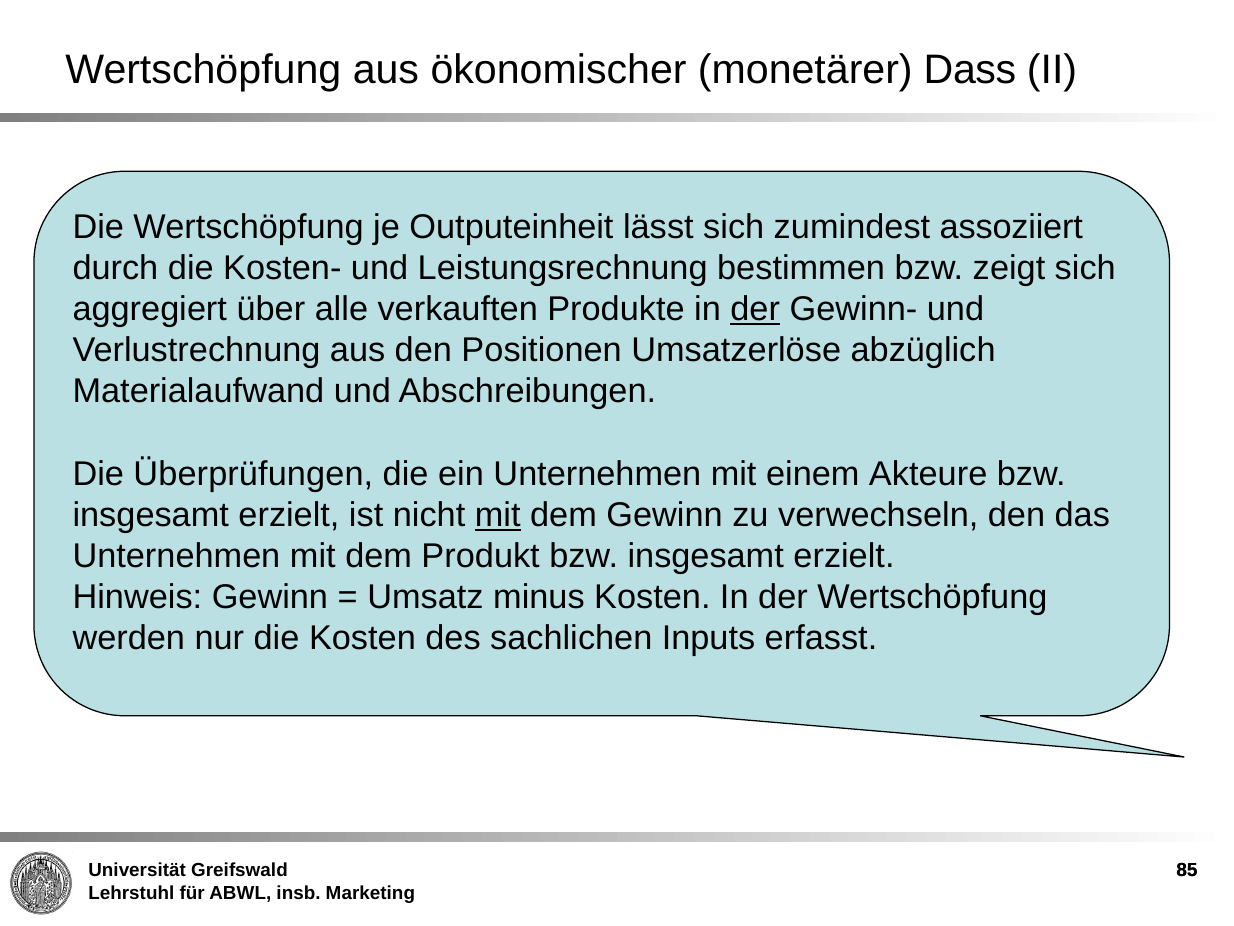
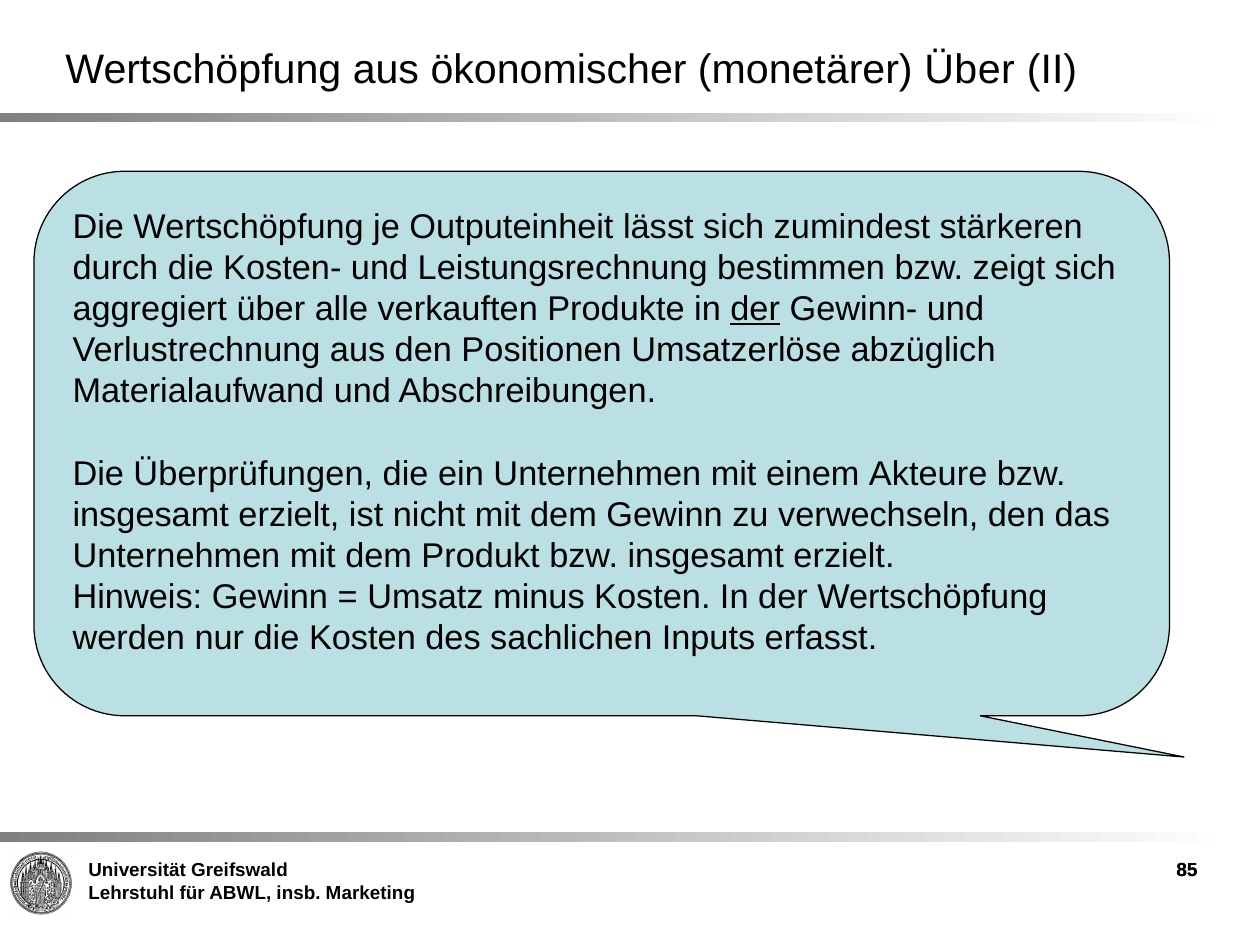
monetärer Dass: Dass -> Über (970, 70)
assoziiert: assoziiert -> stärkeren (1011, 227)
mit underline: present -> none (498, 515)
